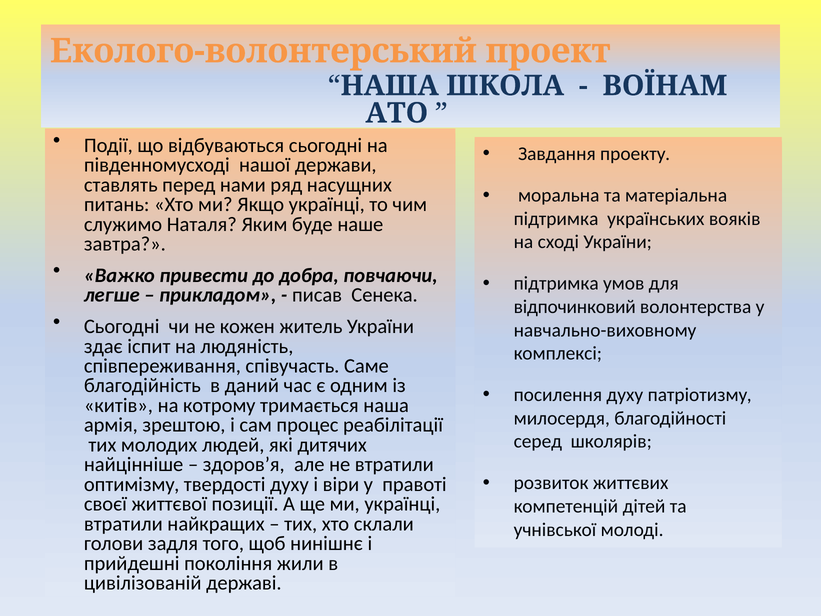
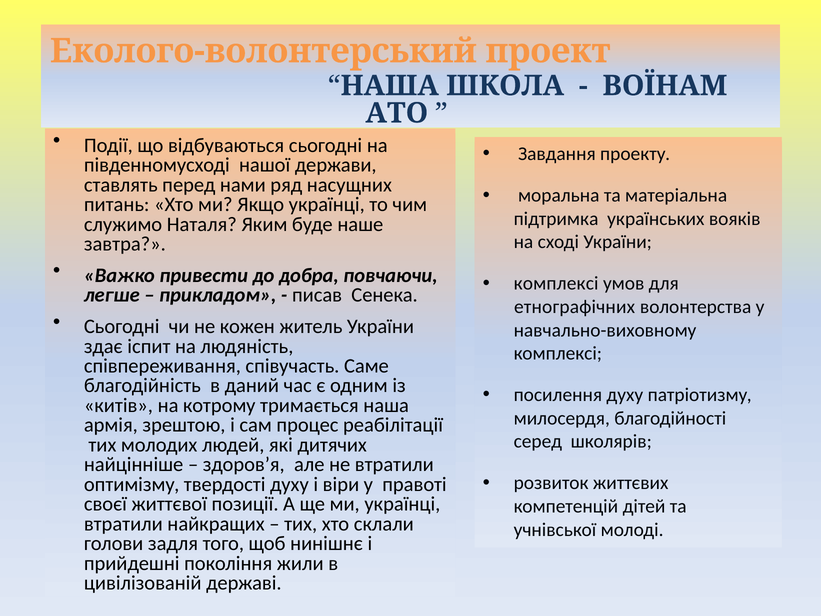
підтримка: підтримка -> комплексі (556, 283)
відпочинковий: відпочинковий -> етнографічних (575, 307)
